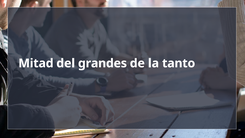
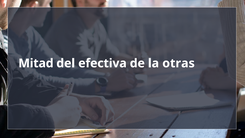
grandes: grandes -> efectiva (102, 63)
tanto: tanto -> otras (179, 63)
